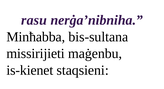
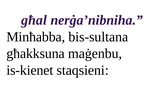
rasu: rasu -> għal (34, 20)
missirijieti: missirijieti -> għakksuna (36, 53)
